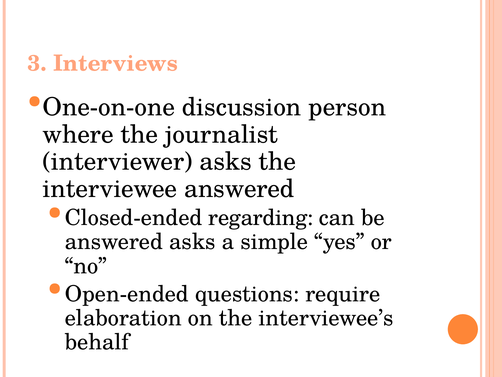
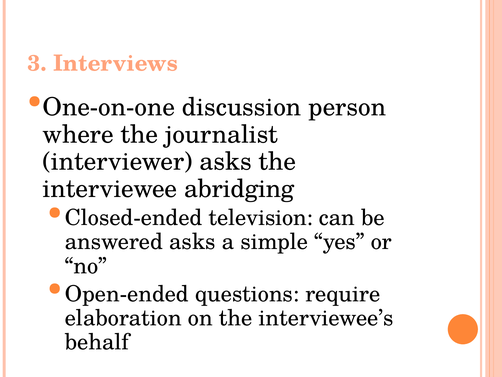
interviewee answered: answered -> abridging (239, 188)
regarding: regarding -> television (261, 217)
